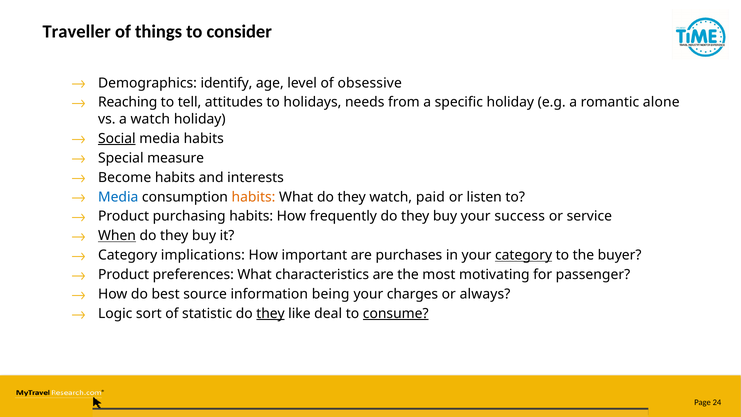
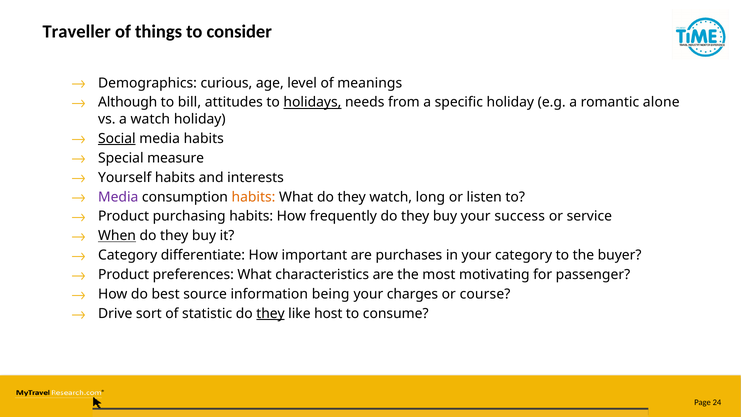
identify: identify -> curious (226, 83)
obsessive: obsessive -> meanings (370, 83)
Reaching: Reaching -> Although (128, 102)
tell: tell -> bill (189, 102)
holidays underline: none -> present (312, 102)
Become: Become -> Yourself (125, 177)
Media colour: blue -> purple (118, 197)
paid: paid -> long (430, 197)
implications: implications -> differentiate (203, 255)
category underline: present -> none (524, 255)
always: always -> course (485, 294)
Logic: Logic -> Drive (115, 314)
deal: deal -> host (328, 314)
consume underline: present -> none (396, 314)
